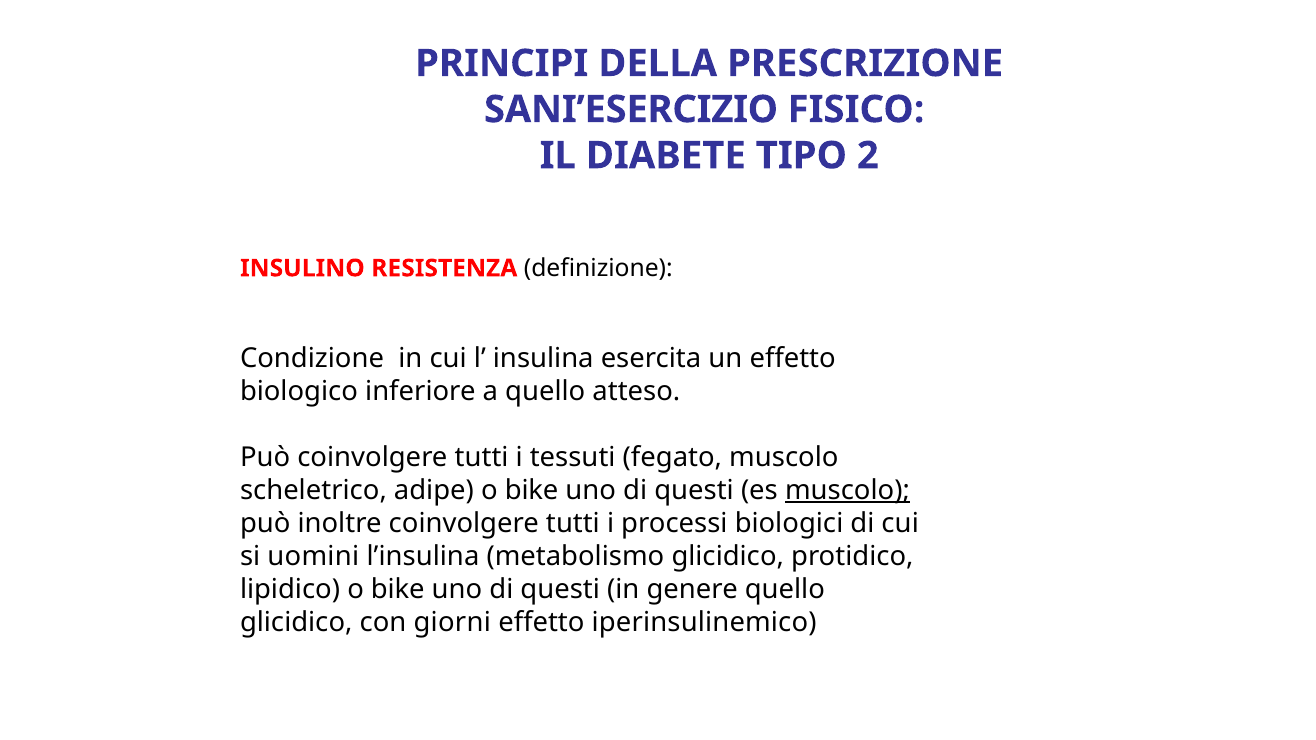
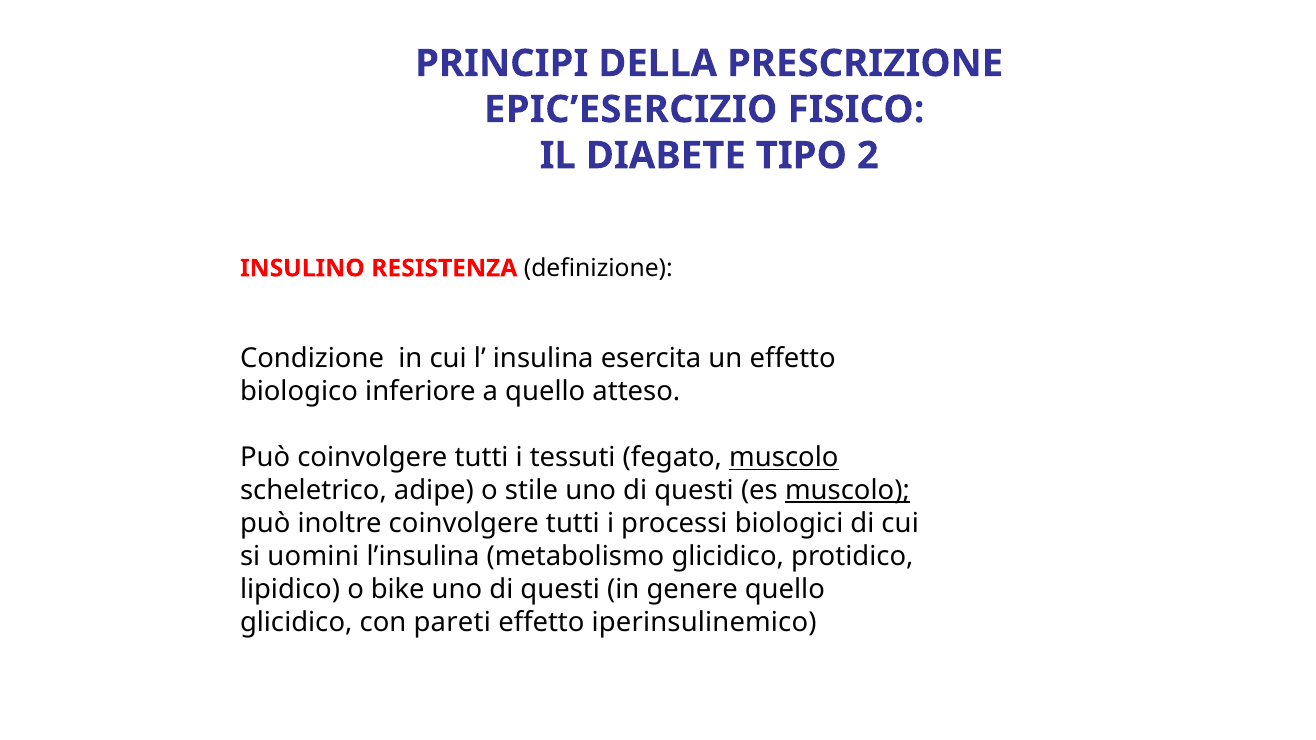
SANI’ESERCIZIO: SANI’ESERCIZIO -> EPIC’ESERCIZIO (631, 110)
muscolo underline: none -> present (784, 458)
adipe o bike: bike -> stile (531, 491)
giorni: giorni -> pareti (452, 622)
